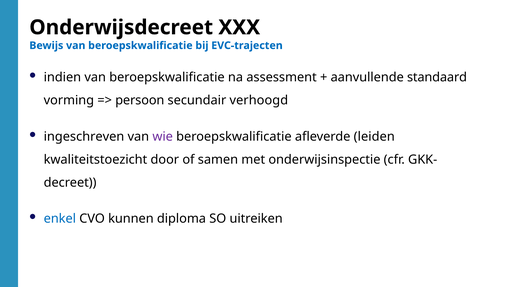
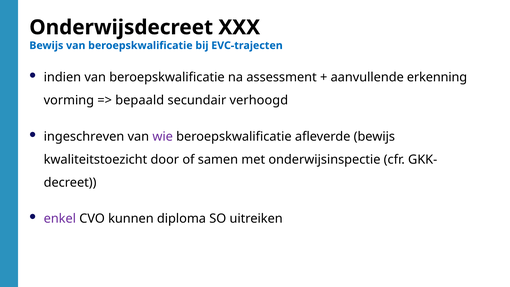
standaard: standaard -> erkenning (437, 77)
persoon: persoon -> bepaald (140, 100)
afleverde leiden: leiden -> bewijs (374, 137)
enkel colour: blue -> purple (60, 219)
